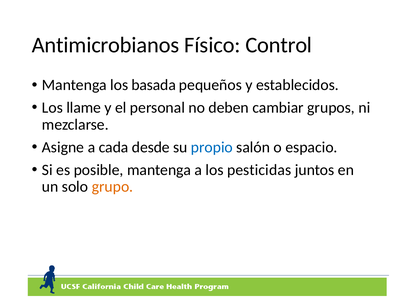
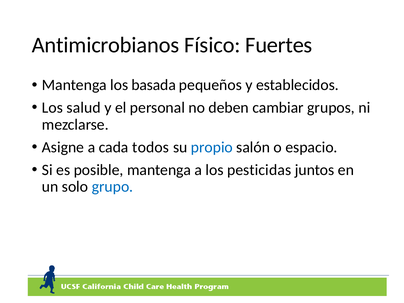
Control: Control -> Fuertes (279, 45)
llame: llame -> salud (84, 108)
desde: desde -> todos (151, 147)
grupo colour: orange -> blue (112, 187)
